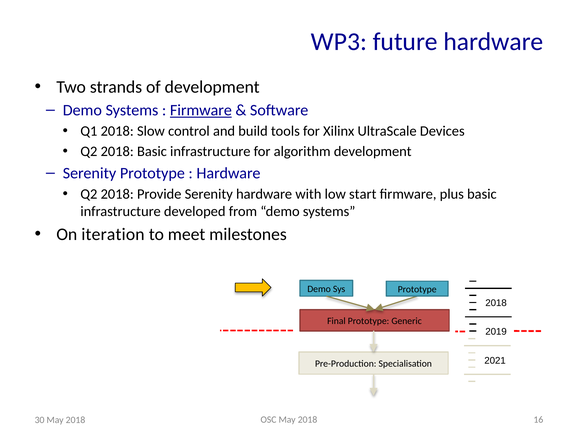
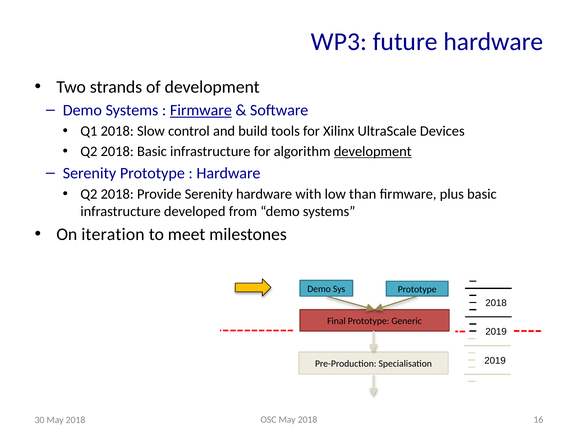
development underline: none -> present (373, 152)
start: start -> than (363, 194)
Specialisation 2021: 2021 -> 2019 (495, 361)
